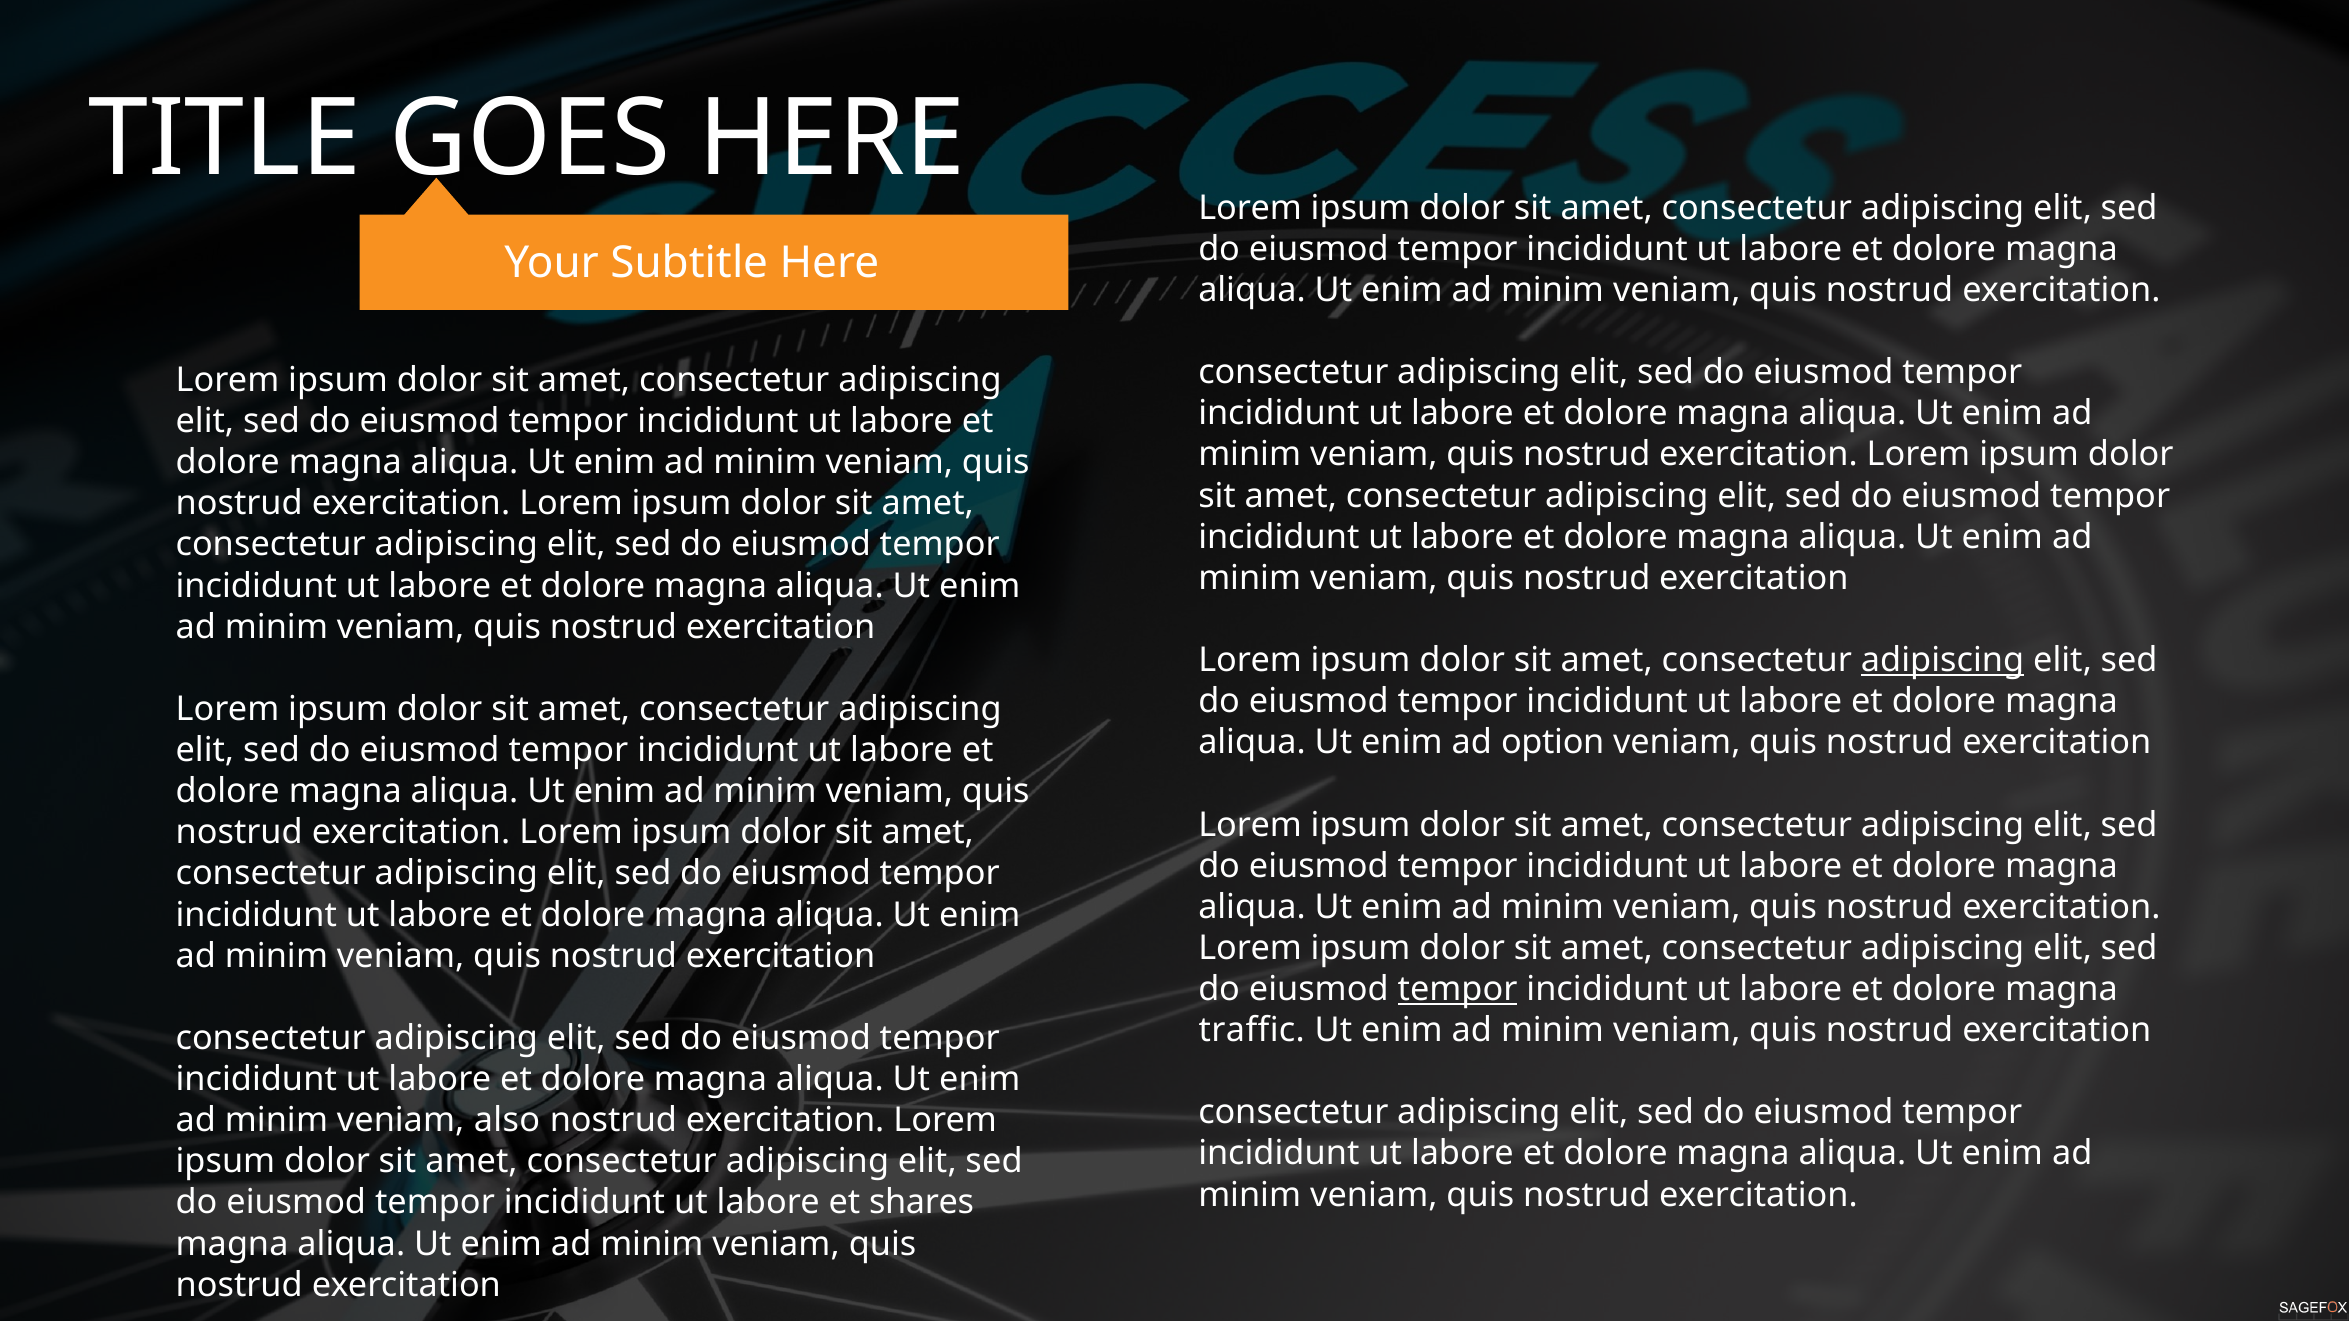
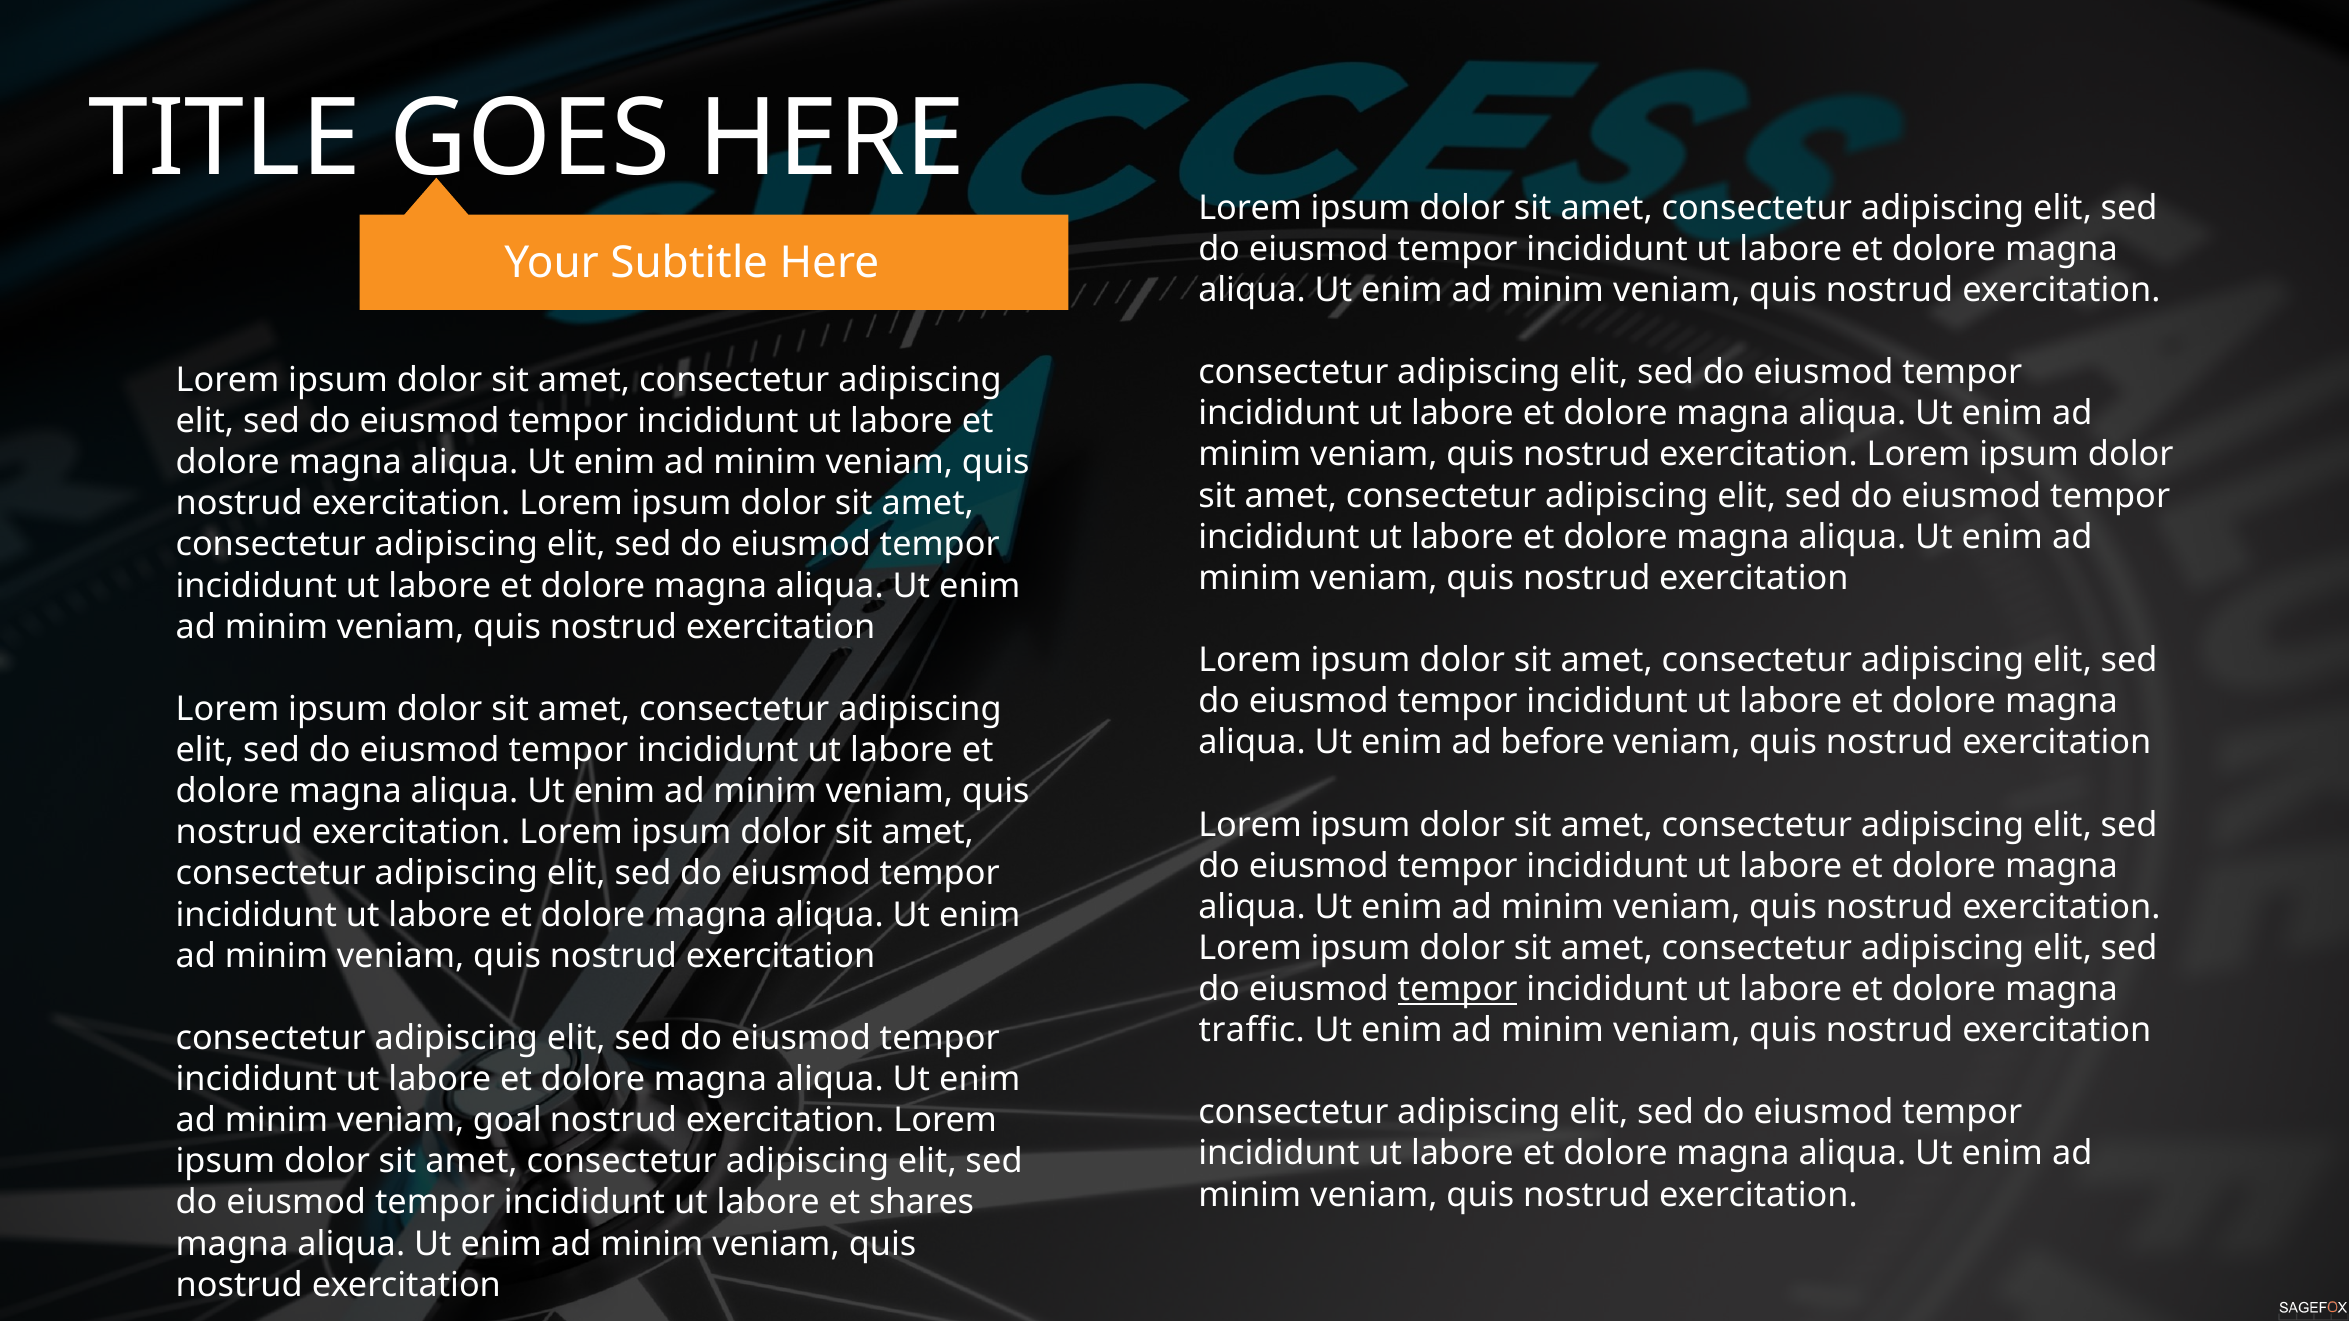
adipiscing underline: present -> none (1943, 660)
option: option -> before (1553, 743)
also: also -> goal (507, 1121)
